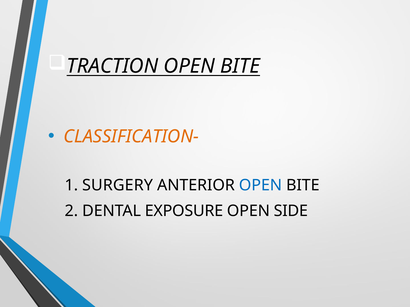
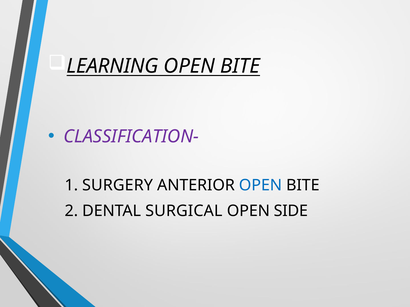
TRACTION: TRACTION -> LEARNING (112, 66)
CLASSIFICATION- colour: orange -> purple (131, 137)
EXPOSURE: EXPOSURE -> SURGICAL (184, 211)
